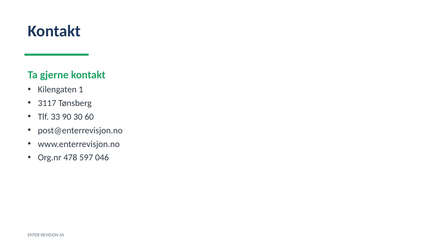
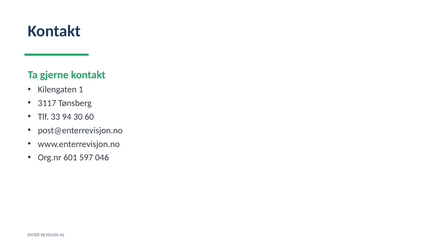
90: 90 -> 94 (67, 117)
478: 478 -> 601 (70, 157)
